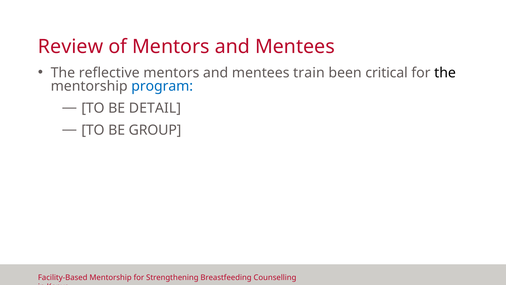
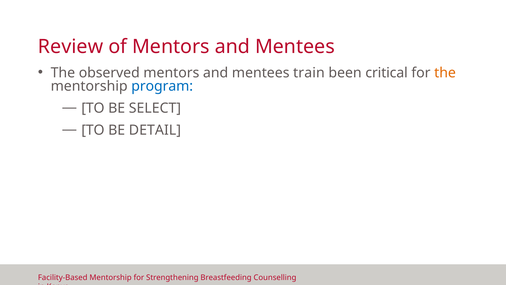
reflective: reflective -> observed (109, 73)
the colour: black -> orange (445, 73)
DETAIL: DETAIL -> SELECT (155, 108)
GROUP: GROUP -> DETAIL (155, 130)
